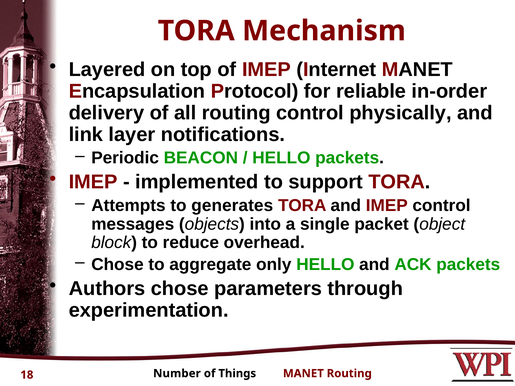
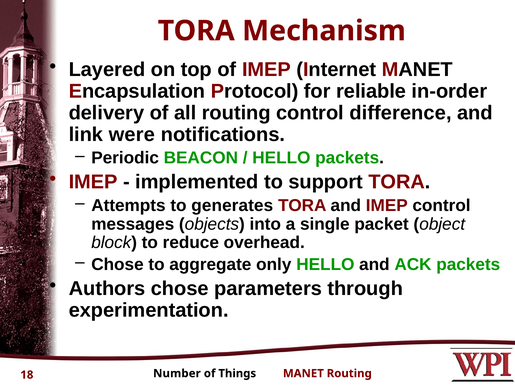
physically: physically -> difference (400, 113)
layer: layer -> were (132, 135)
